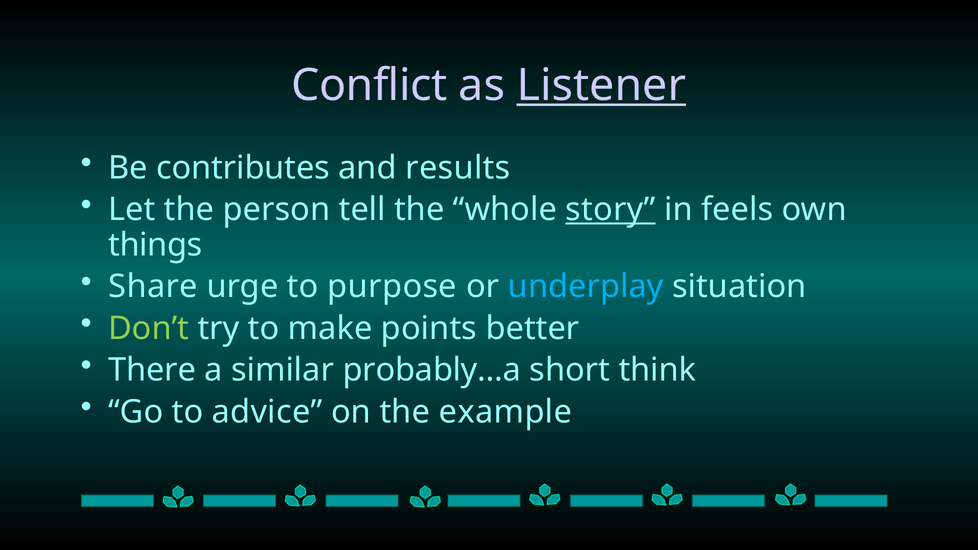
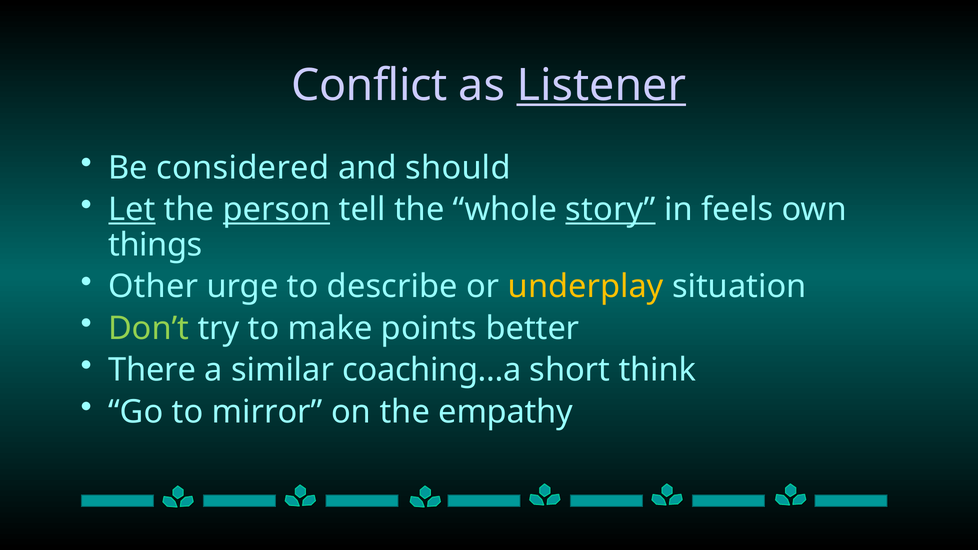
contributes: contributes -> considered (243, 168)
results: results -> should (458, 168)
Let underline: none -> present (132, 210)
person underline: none -> present (276, 210)
Share: Share -> Other (153, 287)
purpose: purpose -> describe (392, 287)
underplay colour: light blue -> yellow (586, 287)
probably…a: probably…a -> coaching…a (432, 370)
advice: advice -> mirror (267, 412)
example: example -> empathy (506, 412)
